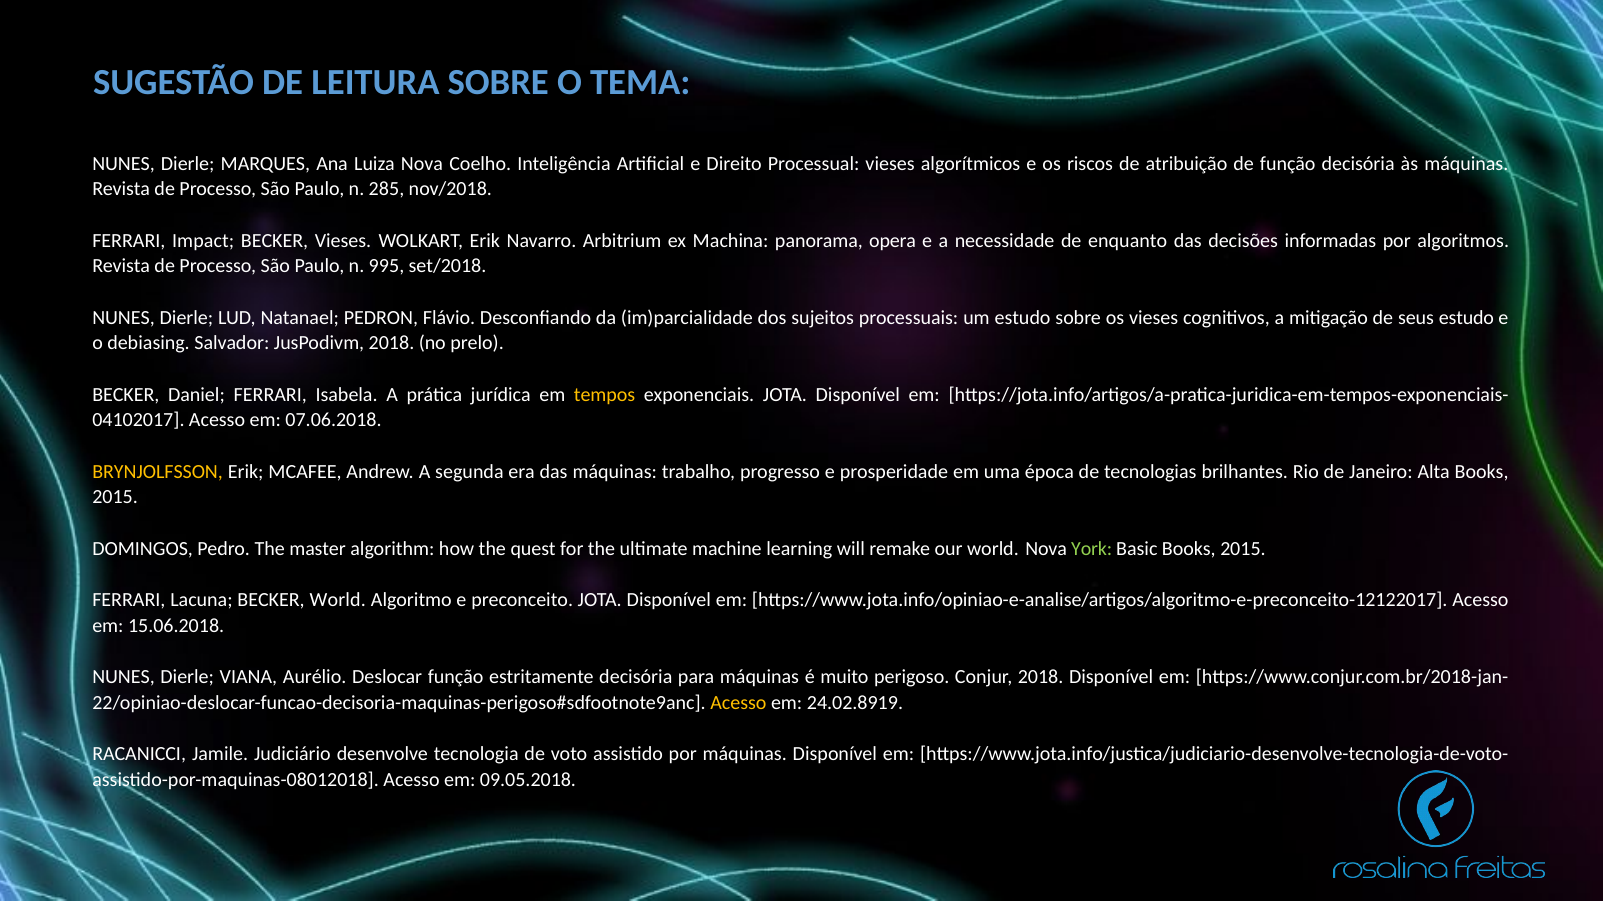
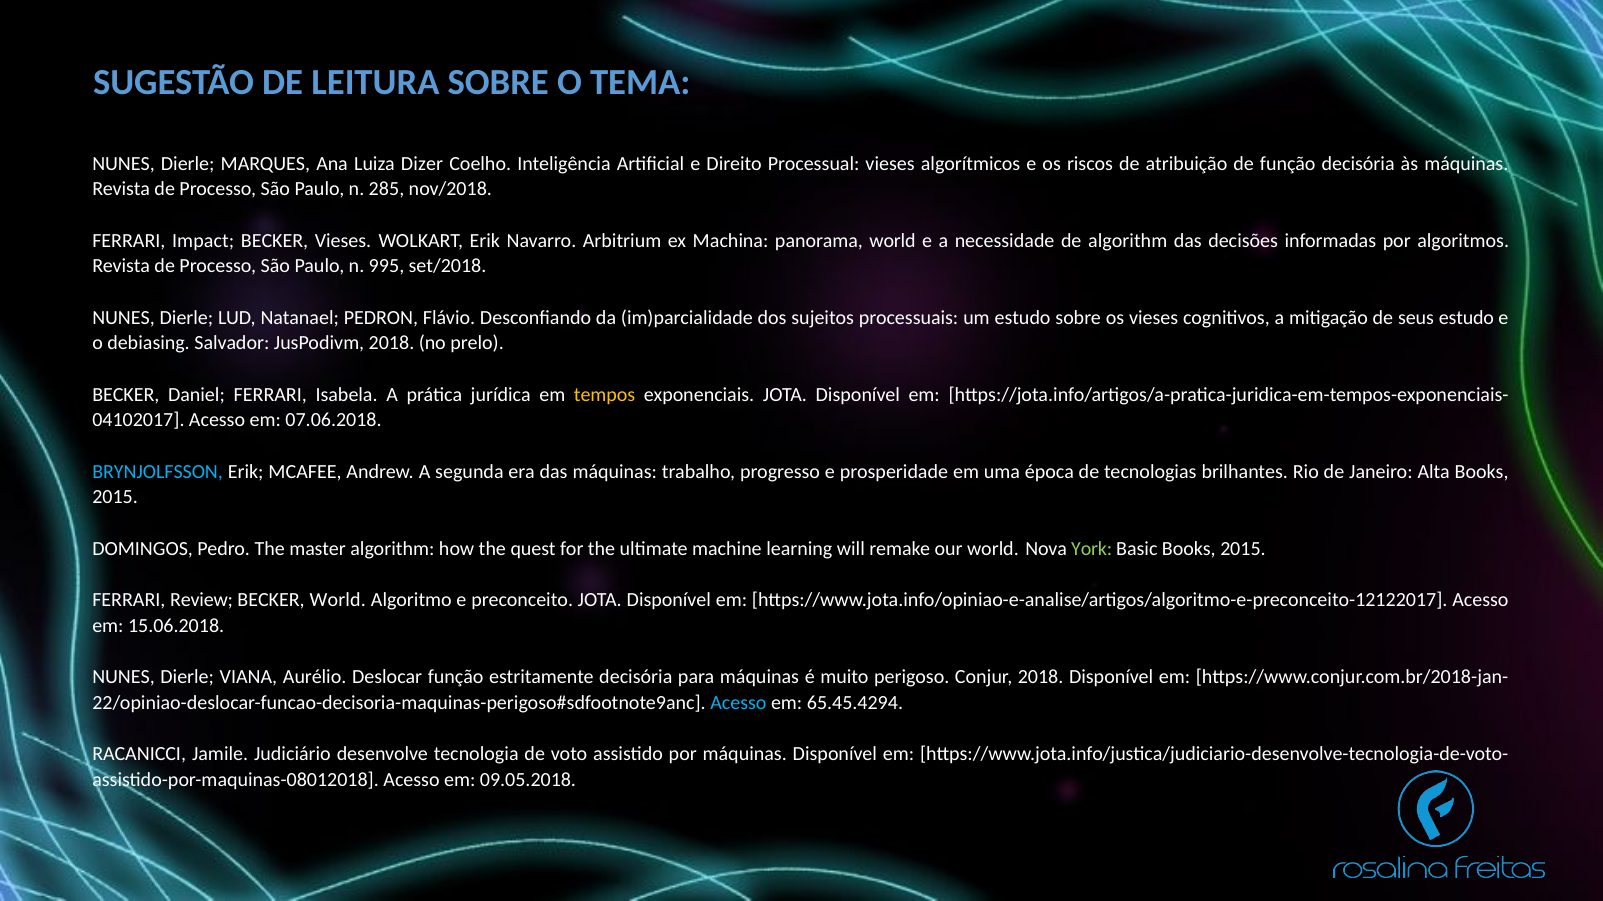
Luiza Nova: Nova -> Dizer (422, 164)
panorama opera: opera -> world (893, 241)
de enquanto: enquanto -> algorithm (1128, 241)
BRYNJOLFSSON colour: yellow -> light blue (158, 472)
Lacuna: Lacuna -> Review (202, 600)
Acesso colour: yellow -> light blue (738, 703)
24.02.8919: 24.02.8919 -> 65.45.4294 (855, 703)
